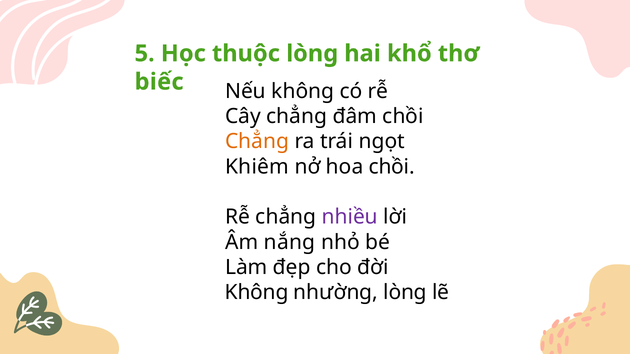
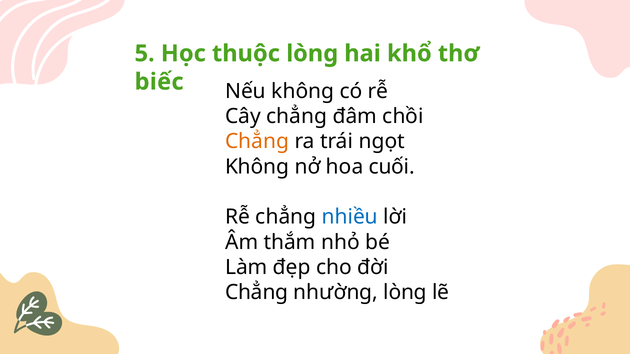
Khiêm: Khiêm -> Không (257, 167)
hoa chồi: chồi -> cuối (392, 167)
nhiều colour: purple -> blue (350, 217)
nắng: nắng -> thắm (290, 242)
Không: Không -> Chẳng (257, 293)
